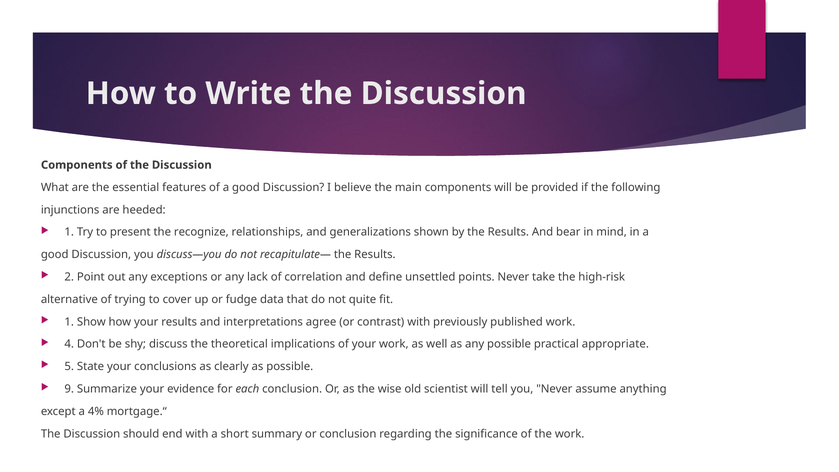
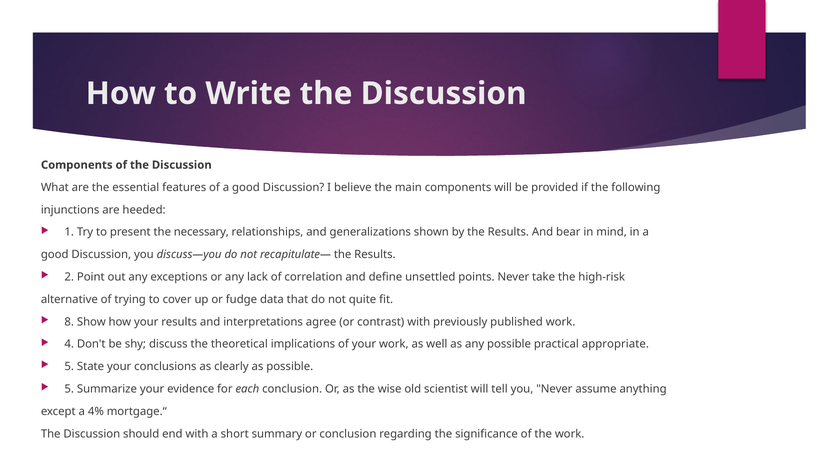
recognize: recognize -> necessary (201, 232)
1: 1 -> 8 (69, 322)
9: 9 -> 5 (69, 389)
